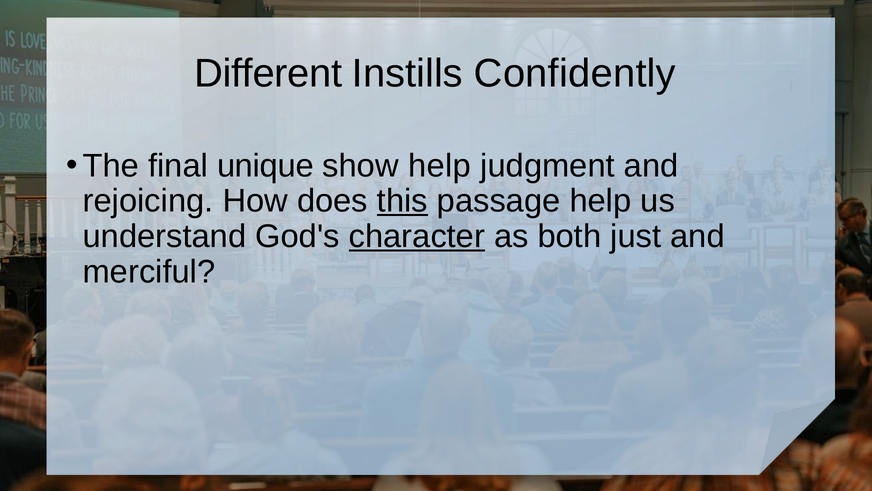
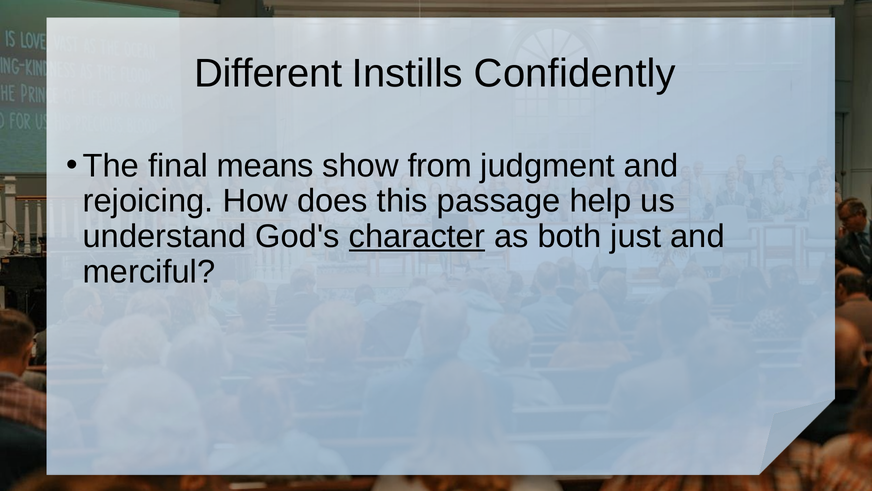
unique: unique -> means (265, 166)
show help: help -> from (440, 166)
this underline: present -> none (402, 201)
